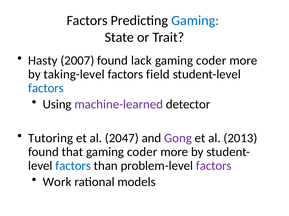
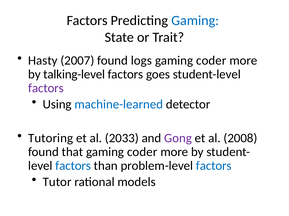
lack: lack -> logs (141, 61)
taking-level: taking-level -> talking-level (74, 74)
field: field -> goes (158, 74)
factors colour: blue -> purple (46, 88)
machine-learned colour: purple -> blue (119, 105)
2047: 2047 -> 2033 (122, 138)
2013: 2013 -> 2008 (240, 138)
factors colour: purple -> blue (214, 166)
Work: Work -> Tutor (57, 182)
